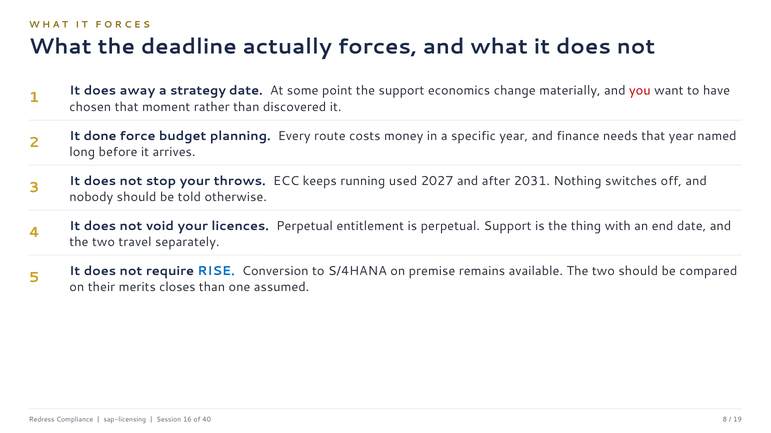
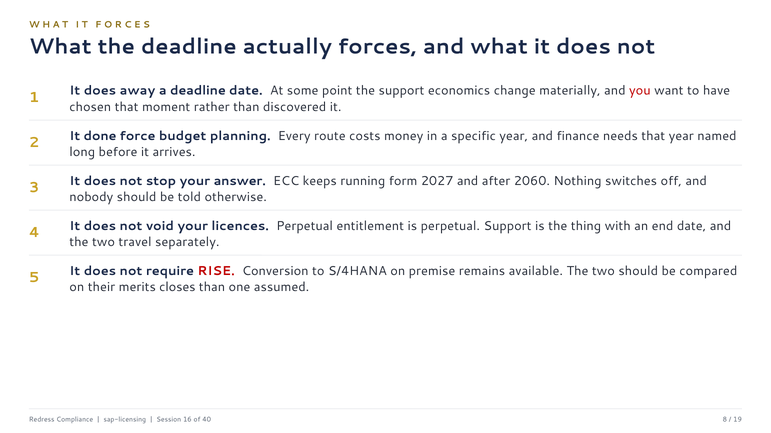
a strategy: strategy -> deadline (198, 91)
throws: throws -> answer (240, 181)
used: used -> form (403, 181)
2031: 2031 -> 2060 (532, 181)
RISE colour: blue -> red (216, 271)
